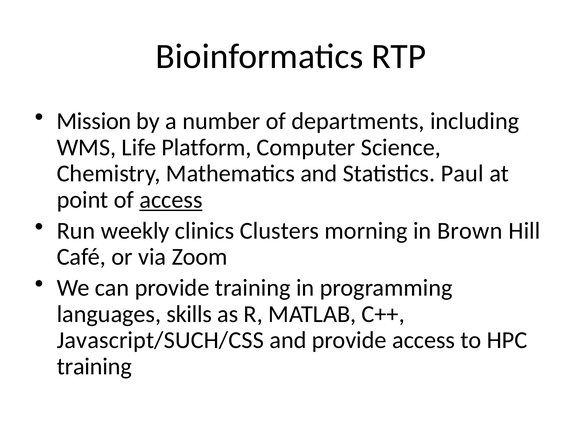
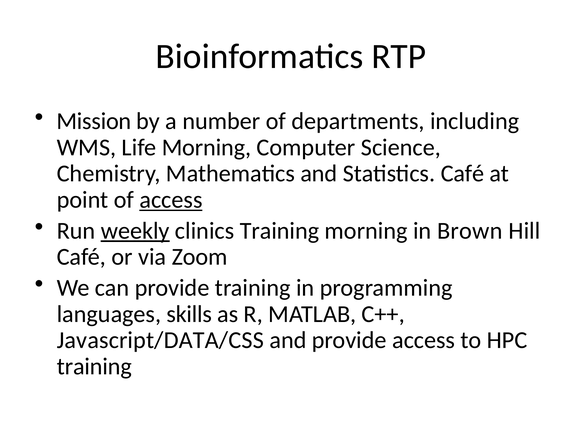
Life Platform: Platform -> Morning (206, 147)
Statistics Paul: Paul -> Café (462, 173)
weekly underline: none -> present (135, 230)
clinics Clusters: Clusters -> Training (279, 230)
Javascript/SUCH/CSS: Javascript/SUCH/CSS -> Javascript/DATA/CSS (160, 340)
